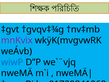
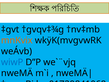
mnKvix colour: purple -> orange (17, 40)
